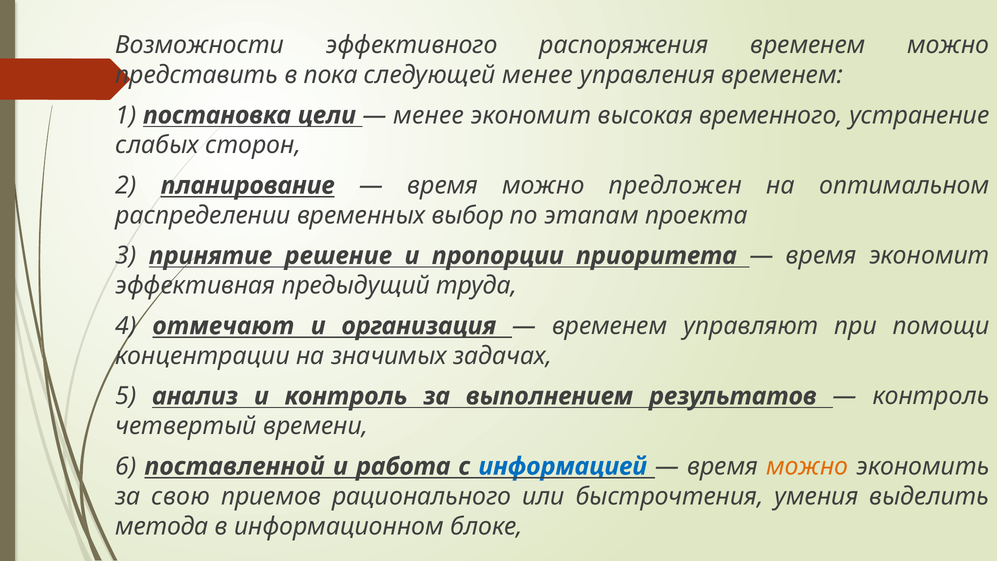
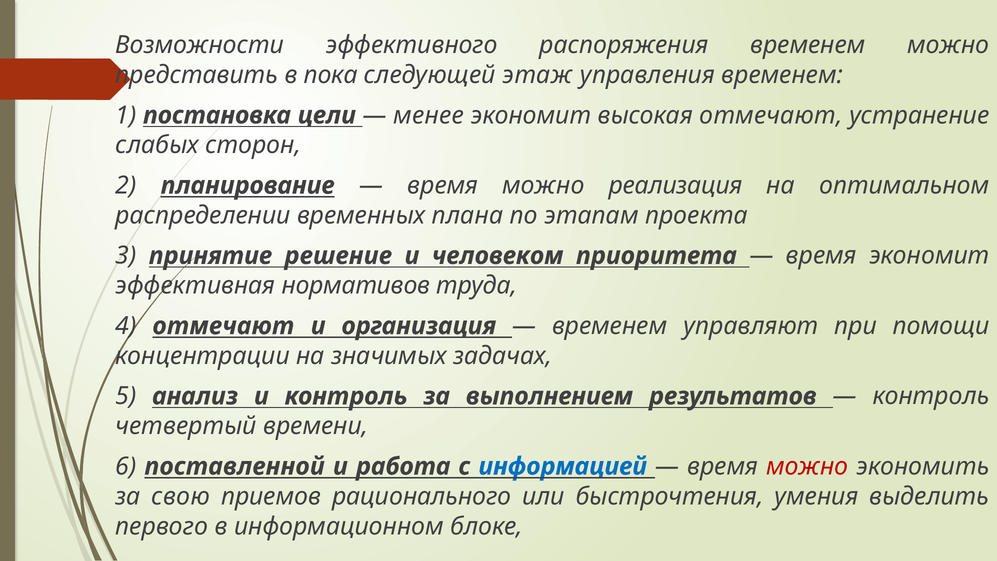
следующей менее: менее -> этаж (538, 75)
высокая временного: временного -> отмечают (771, 115)
предложен: предложен -> реализация (676, 185)
выбор: выбор -> плана (468, 215)
пропорции: пропорции -> человеком (498, 256)
предыдущий: предыдущий -> нормативов (356, 286)
можно colour: orange -> red (807, 466)
метода: метода -> первого (162, 526)
